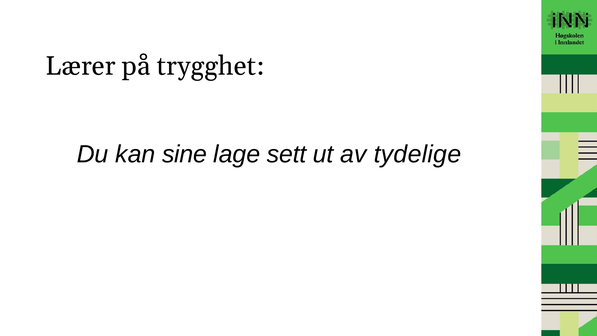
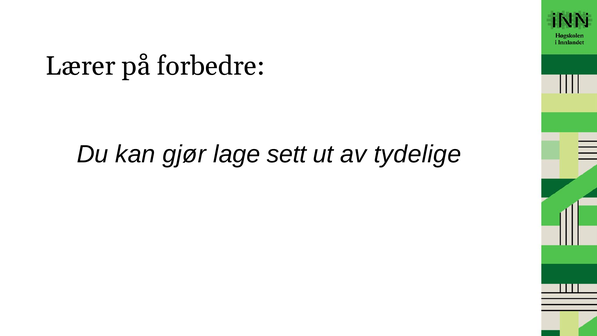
trygghet: trygghet -> forbedre (211, 66)
sine: sine -> gjør (184, 154)
